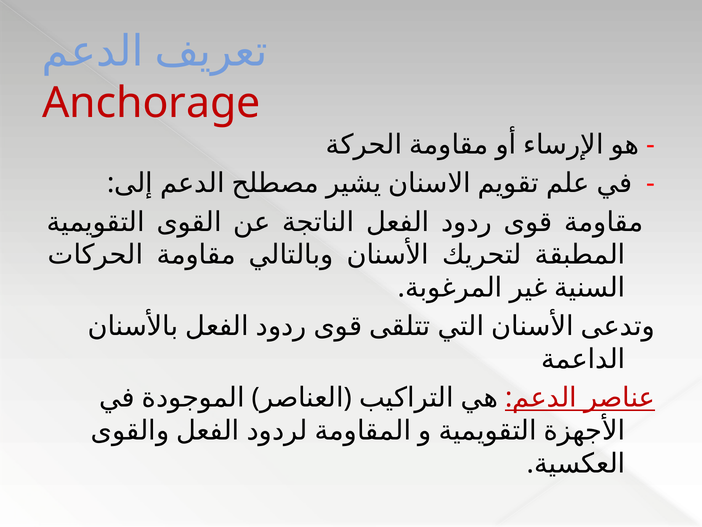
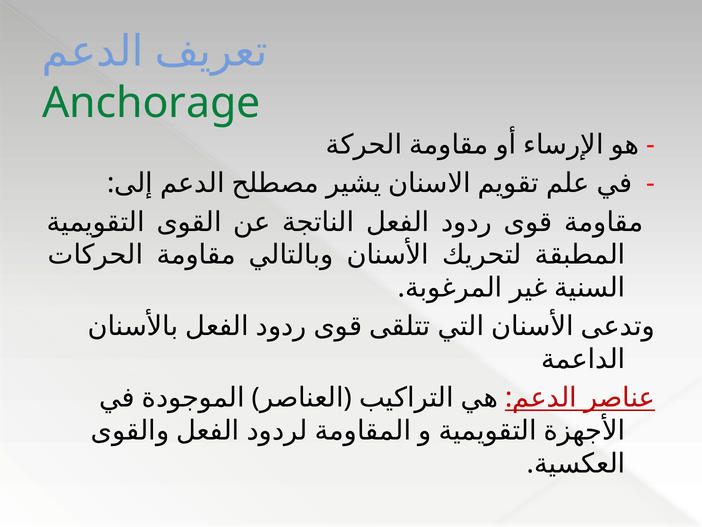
Anchorage colour: red -> green (151, 103)
